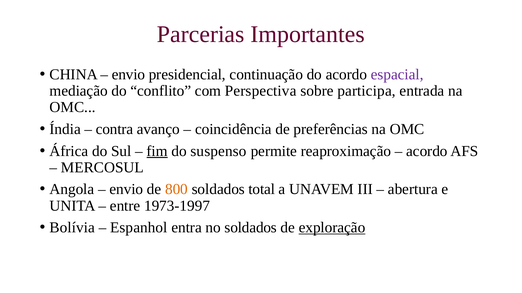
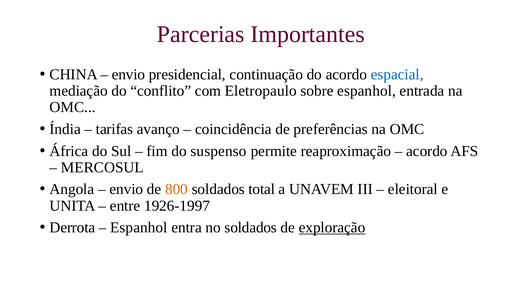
espacial colour: purple -> blue (397, 75)
Perspectiva: Perspectiva -> Eletropaulo (261, 91)
sobre participa: participa -> espanhol (367, 91)
contra: contra -> tarifas (115, 129)
fim underline: present -> none (157, 151)
abertura: abertura -> eleitoral (413, 190)
1973-1997: 1973-1997 -> 1926-1997 (177, 206)
Bolívia: Bolívia -> Derrota (72, 228)
